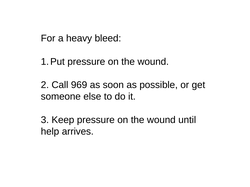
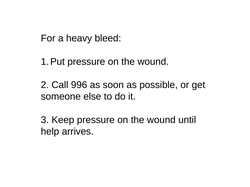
969: 969 -> 996 (79, 85)
